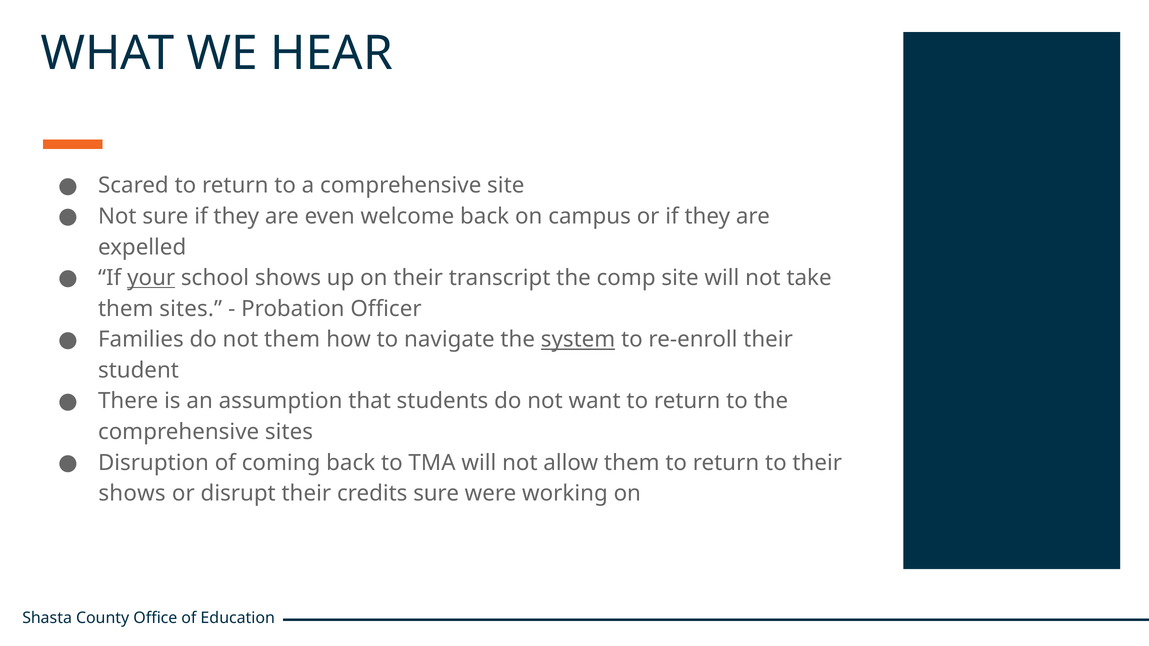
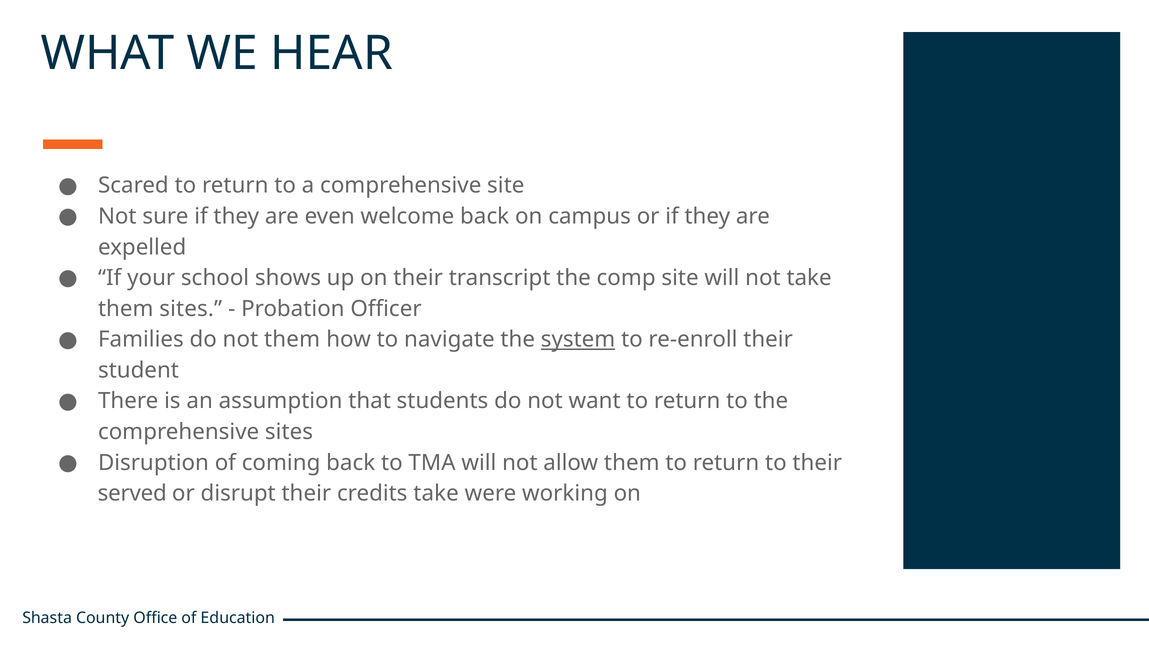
your underline: present -> none (151, 278)
shows: shows -> served (132, 494)
credits sure: sure -> take (436, 494)
